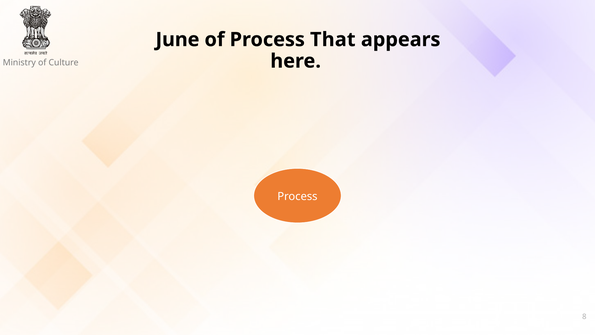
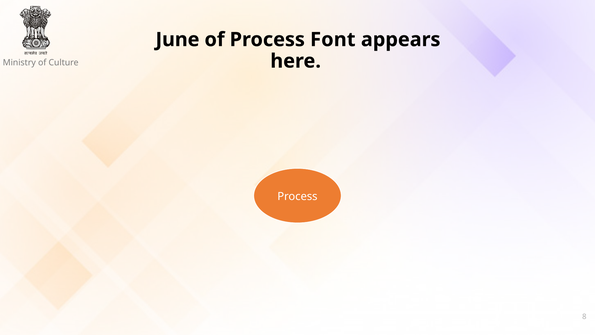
That: That -> Font (333, 40)
